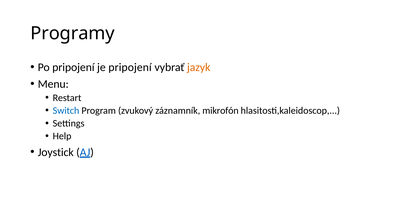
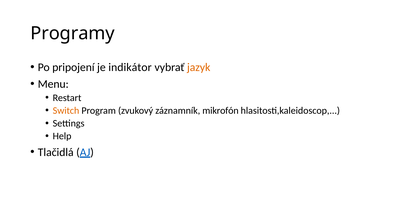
je pripojení: pripojení -> indikátor (130, 67)
Switch colour: blue -> orange (66, 111)
Joystick: Joystick -> Tlačidlá (56, 152)
